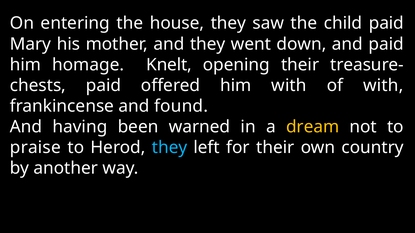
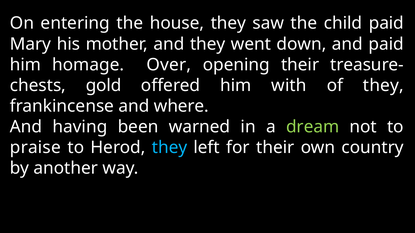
Knelt: Knelt -> Over (169, 65)
paid: paid -> gold (104, 86)
of with: with -> they (383, 86)
found: found -> where (181, 106)
dream colour: yellow -> light green (313, 127)
